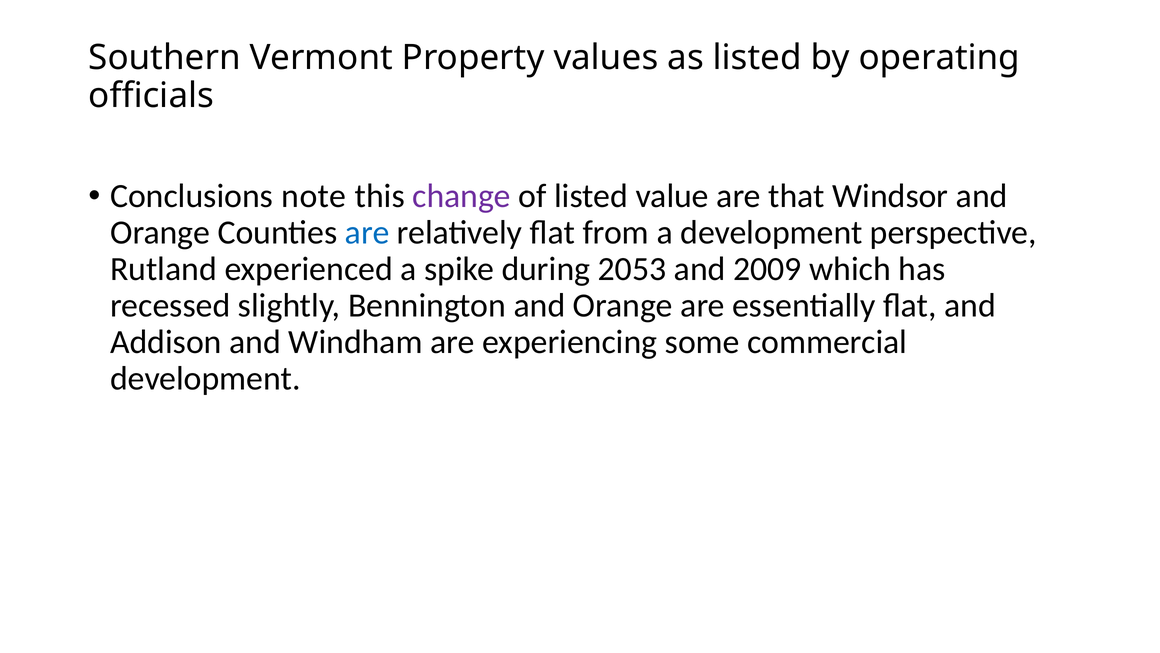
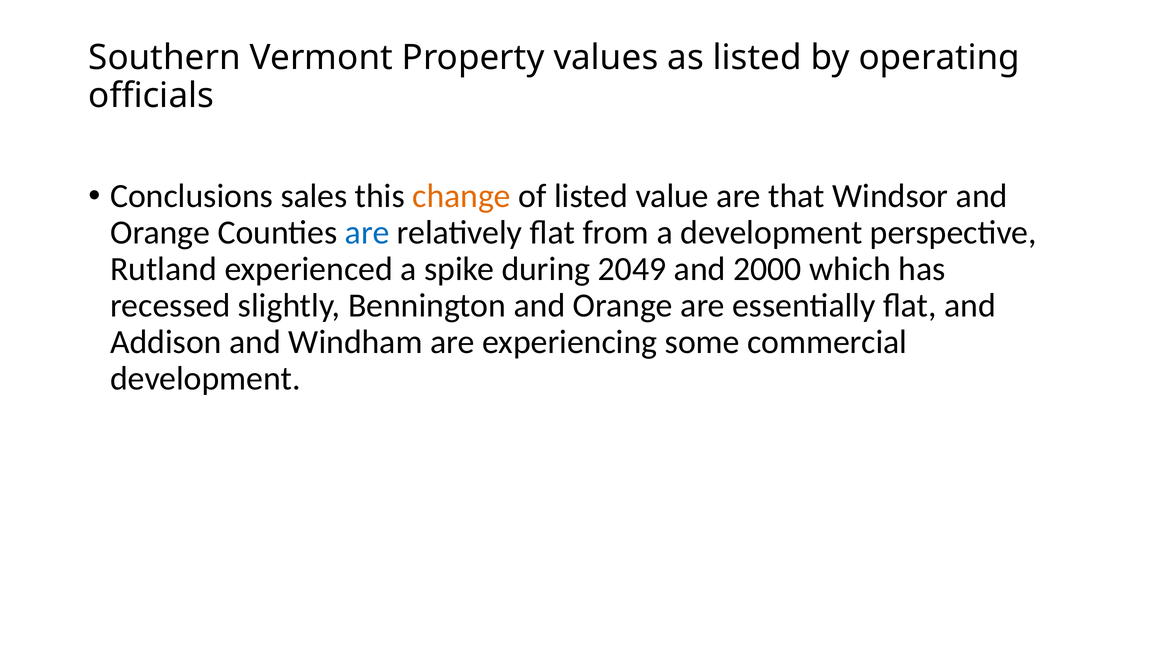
note: note -> sales (314, 196)
change colour: purple -> orange (462, 196)
2053: 2053 -> 2049 (632, 269)
2009: 2009 -> 2000 (767, 269)
